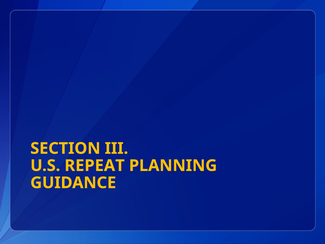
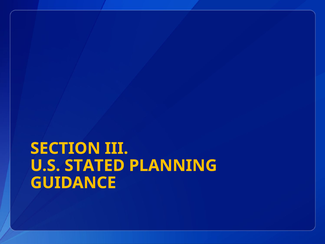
REPEAT: REPEAT -> STATED (95, 165)
